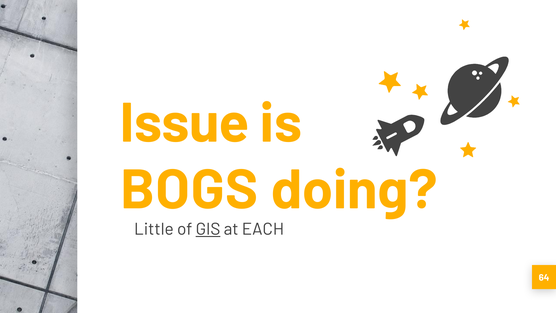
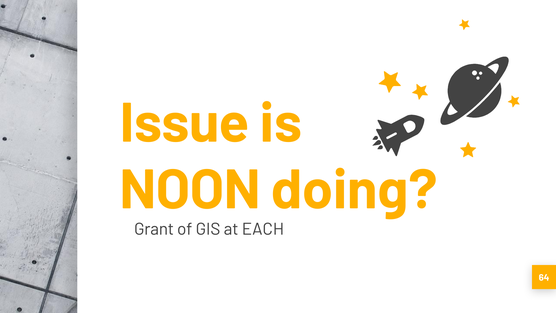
BOGS: BOGS -> NOON (190, 190)
Little: Little -> Grant (154, 229)
GIS underline: present -> none (208, 229)
